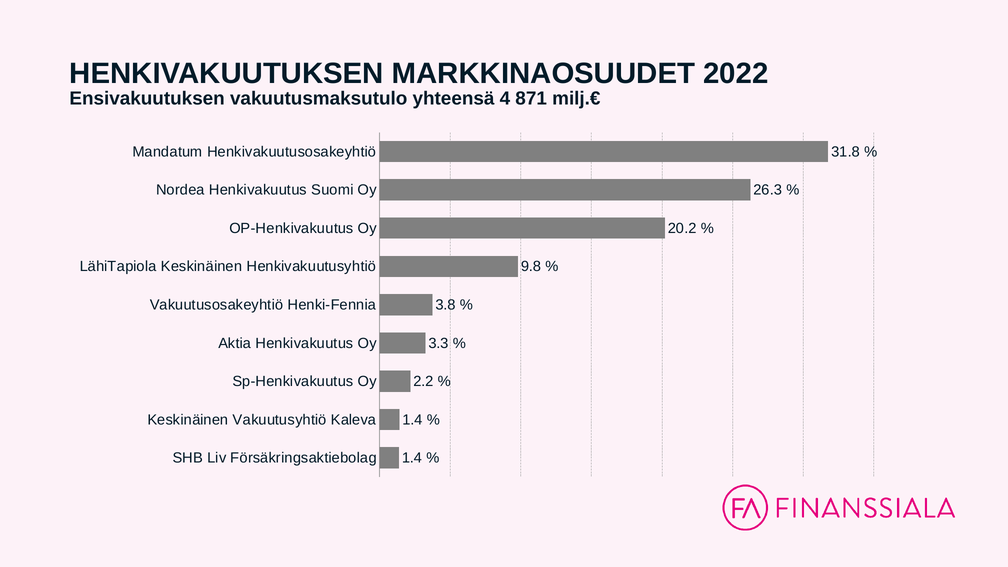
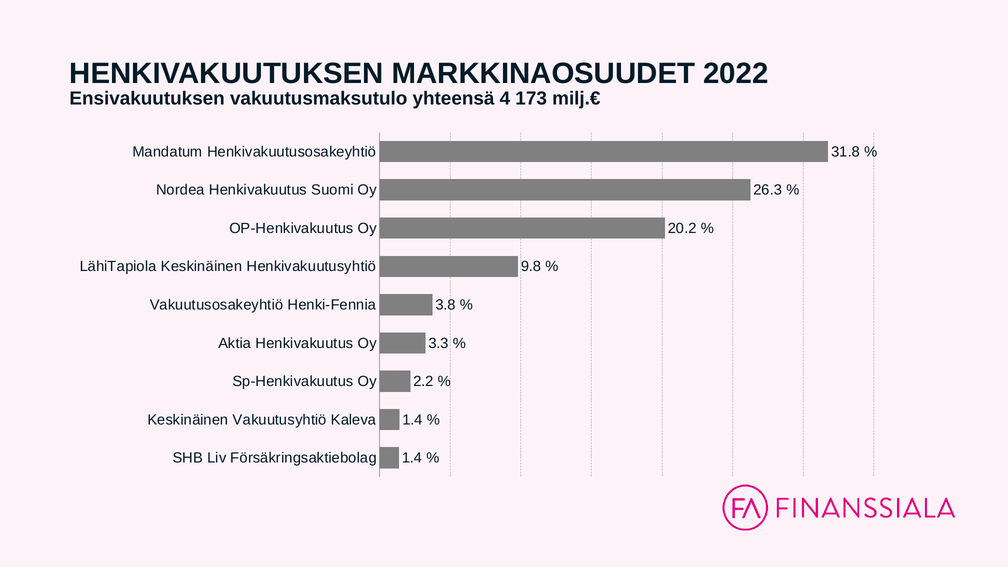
871: 871 -> 173 (531, 98)
